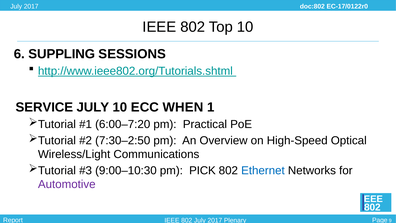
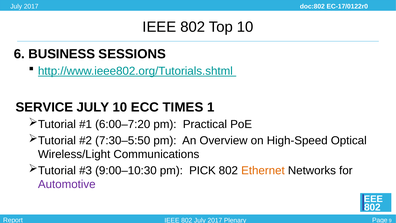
SUPPLING: SUPPLING -> BUSINESS (62, 54)
WHEN: WHEN -> TIMES (183, 107)
7:30–2:50: 7:30–2:50 -> 7:30–5:50 (123, 140)
Ethernet colour: blue -> orange (263, 170)
